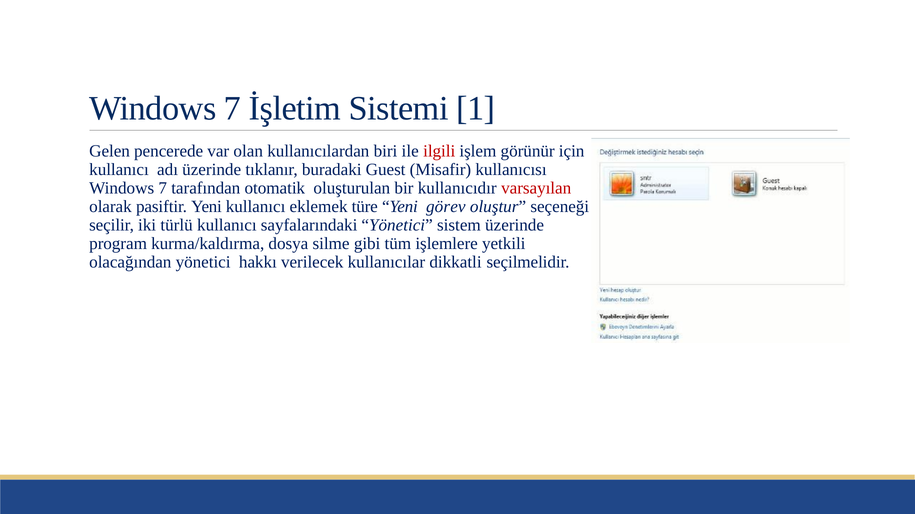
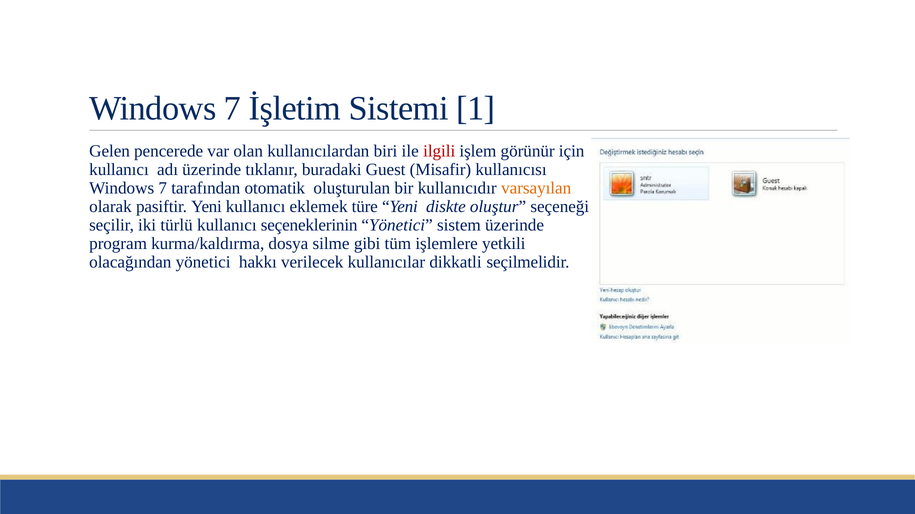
varsayılan colour: red -> orange (536, 188)
görev: görev -> diskte (446, 207)
sayfalarındaki: sayfalarındaki -> seçeneklerinin (309, 225)
